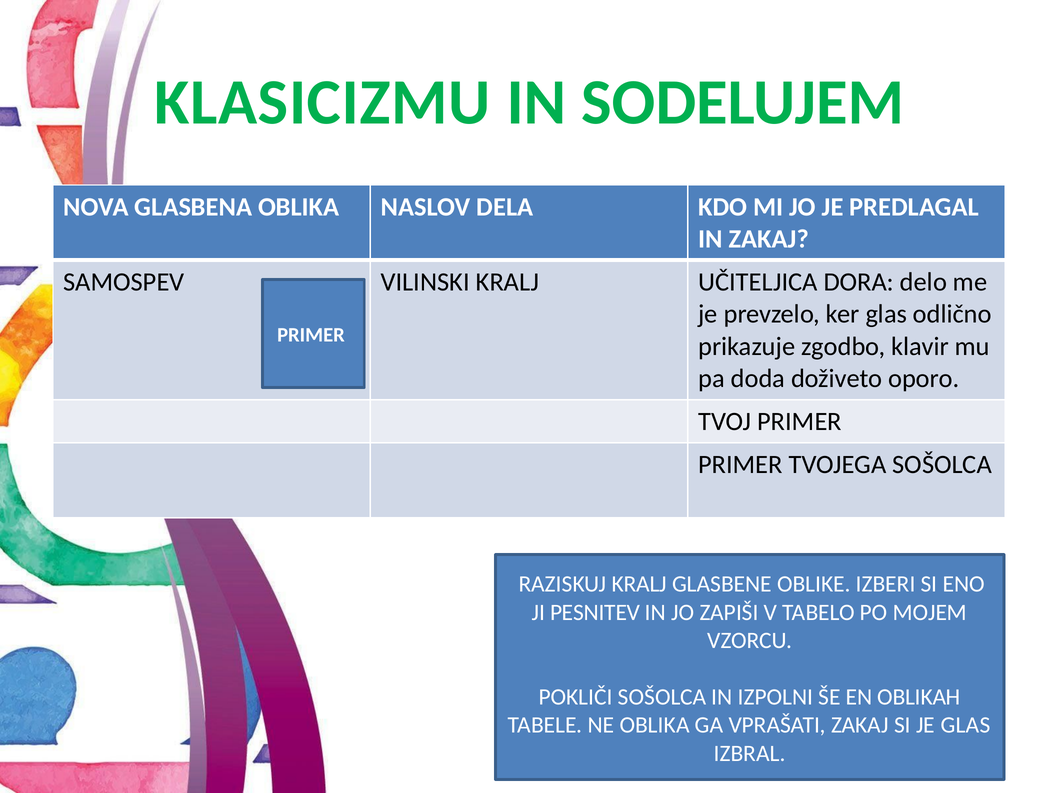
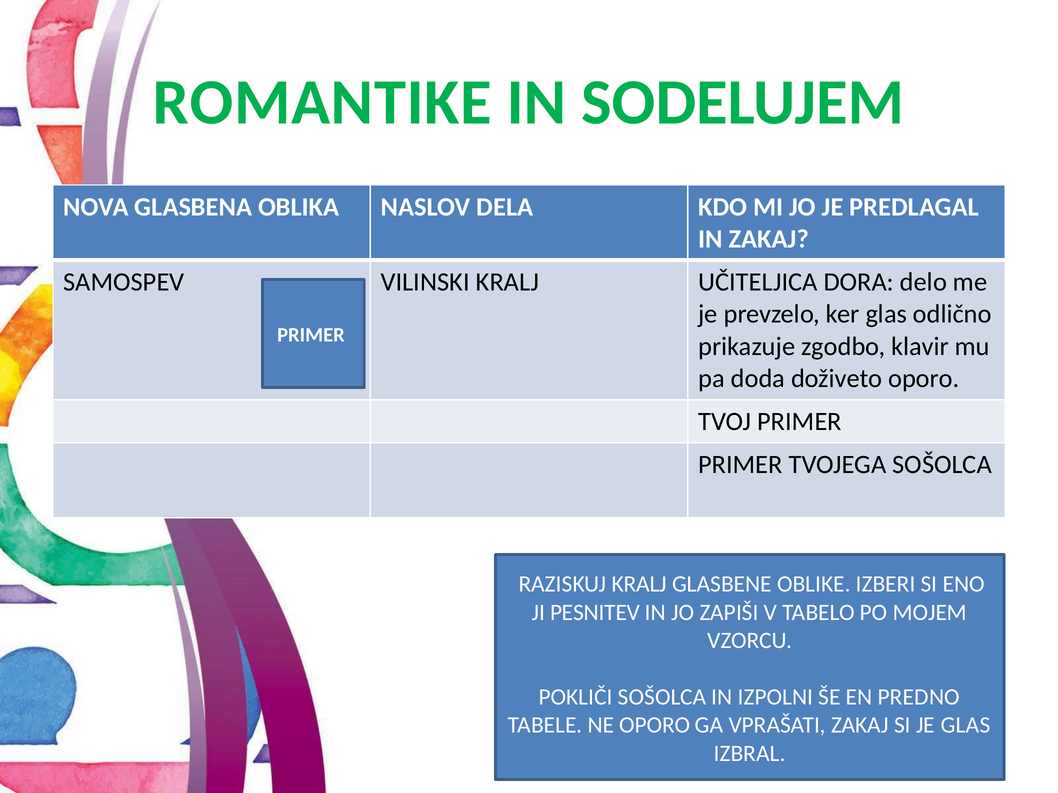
KLASICIZMU: KLASICIZMU -> ROMANTIKE (322, 102)
OBLIKAH: OBLIKAH -> PREDNO (919, 697)
NE OBLIKA: OBLIKA -> OPORO (655, 726)
